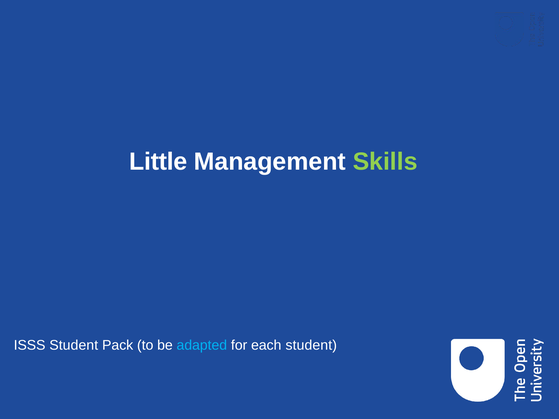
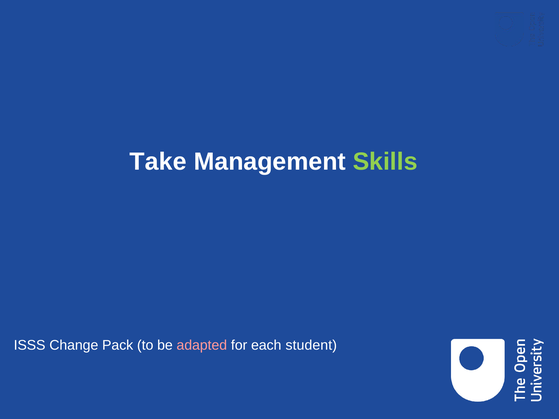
Little: Little -> Take (158, 162)
ISSS Student: Student -> Change (74, 345)
adapted colour: light blue -> pink (202, 345)
